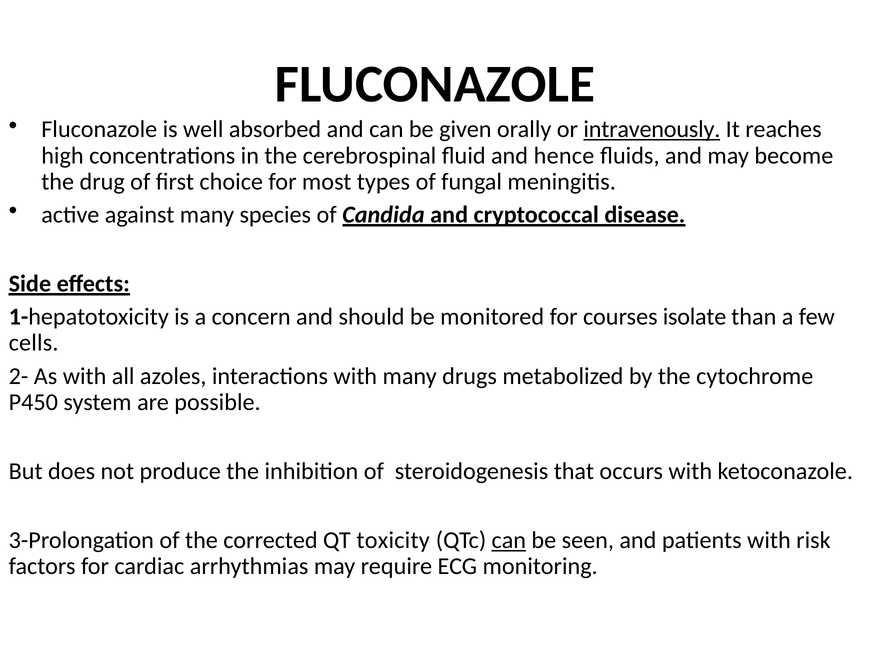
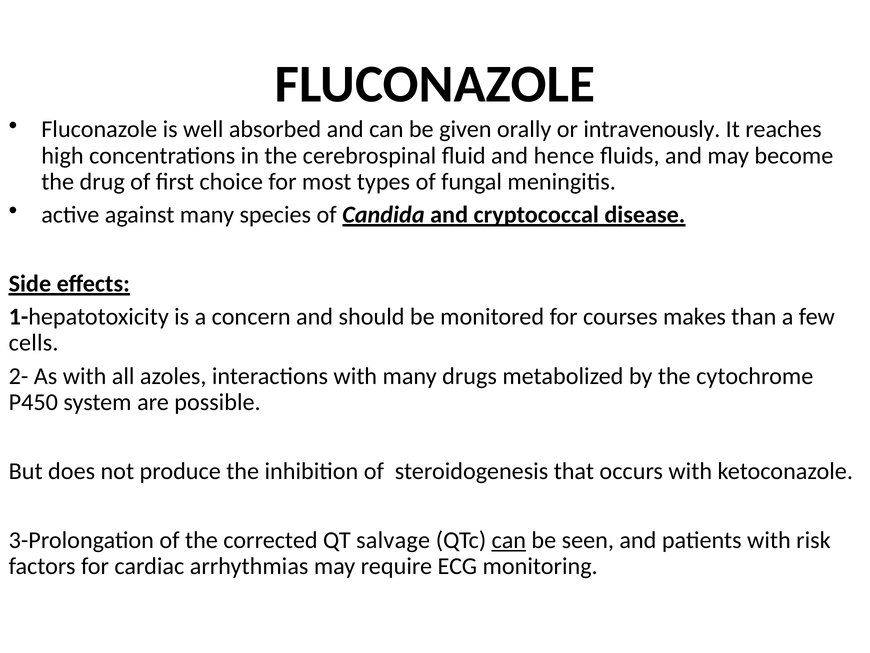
intravenously underline: present -> none (652, 129)
isolate: isolate -> makes (694, 317)
toxicity: toxicity -> salvage (393, 540)
